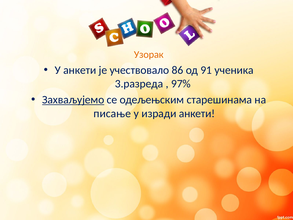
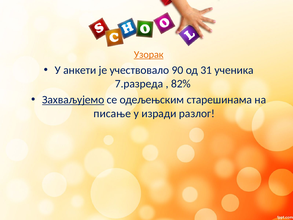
Узорак underline: none -> present (149, 55)
86: 86 -> 90 (177, 70)
91: 91 -> 31 (206, 70)
3.разреда: 3.разреда -> 7.разреда (139, 84)
97%: 97% -> 82% (181, 84)
изради анкети: анкети -> разлог (197, 113)
